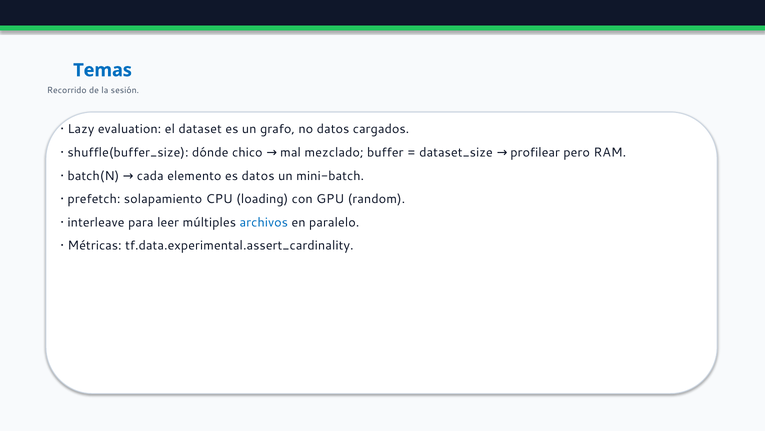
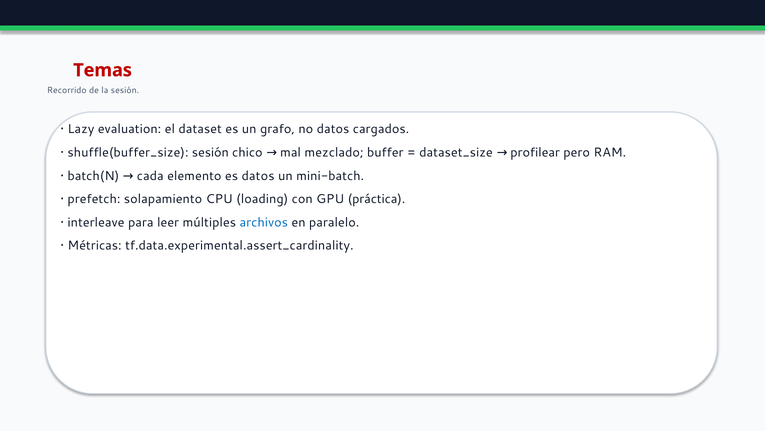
Temas colour: blue -> red (103, 70)
shuffle(buffer_size dónde: dónde -> sesión (210, 152)
random: random -> práctica (377, 199)
